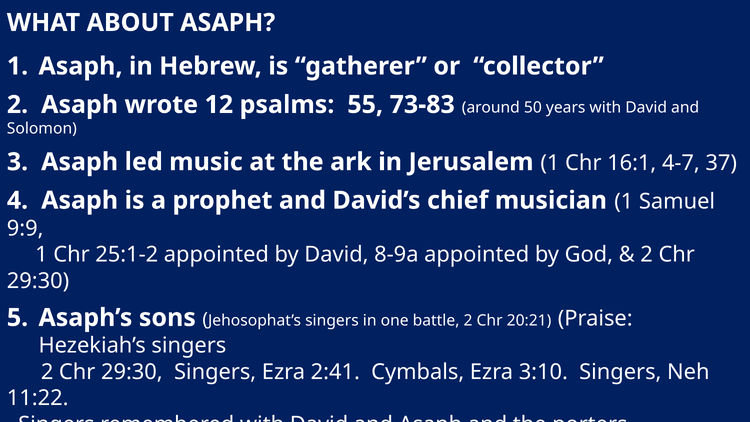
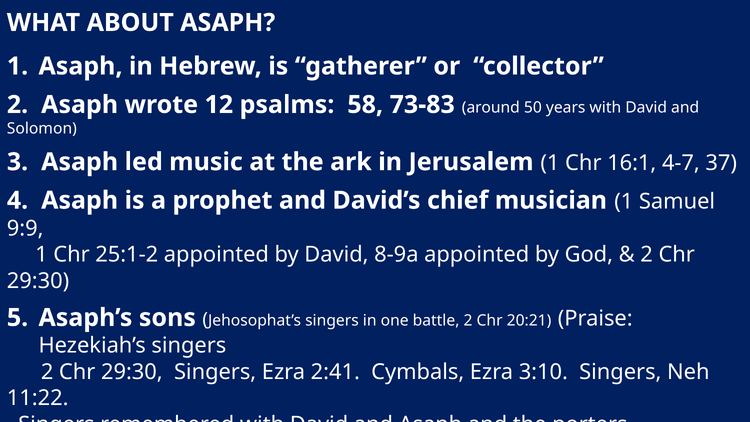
55: 55 -> 58 (365, 105)
